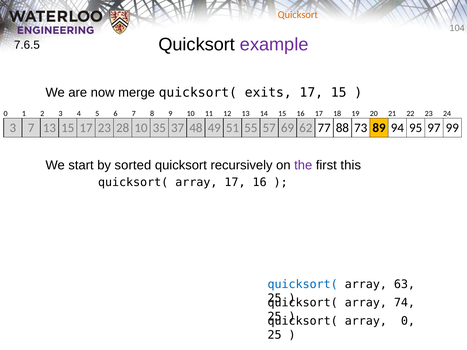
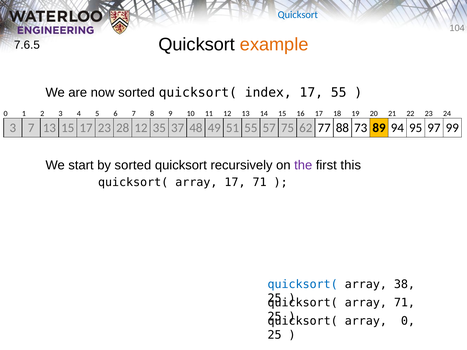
Quicksort colour: orange -> blue (298, 15)
example colour: purple -> orange (274, 44)
now merge: merge -> sorted (136, 93)
exits: exits -> index (268, 93)
17 15: 15 -> 55 (339, 93)
28 10: 10 -> 12 (141, 128)
69: 69 -> 75 (287, 128)
17 16: 16 -> 71 (260, 182)
63: 63 -> 38 (404, 285)
array 74: 74 -> 71 (404, 303)
